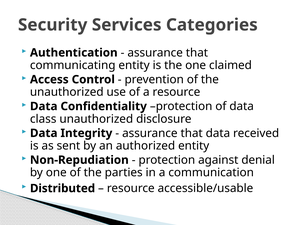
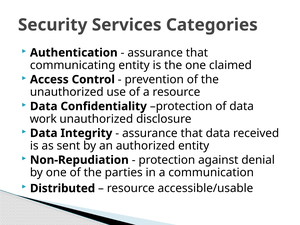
class: class -> work (43, 119)
